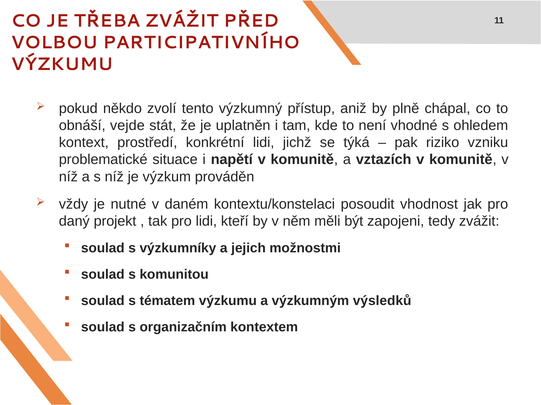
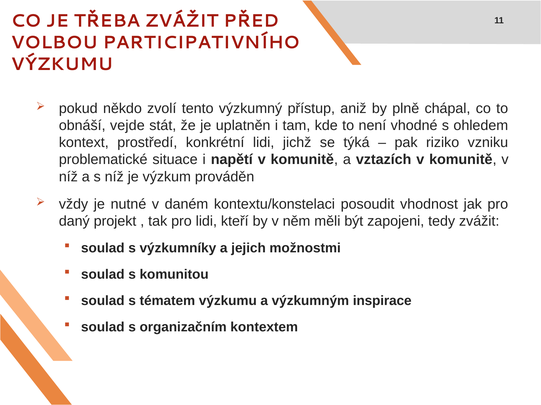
výsledků: výsledků -> inspirace (382, 301)
